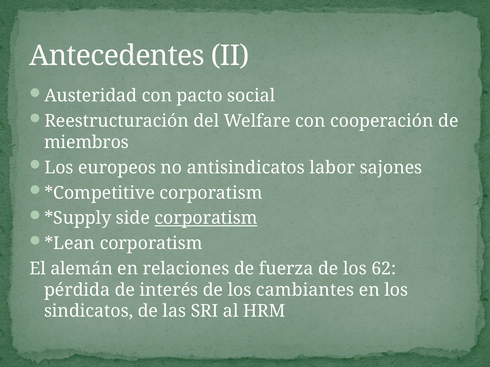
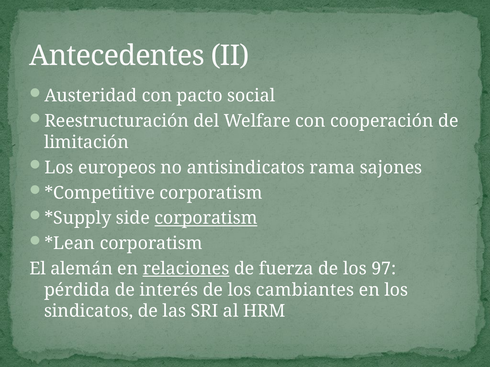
miembros: miembros -> limitación (86, 142)
labor: labor -> rama (332, 168)
relaciones underline: none -> present (186, 269)
62: 62 -> 97 (384, 269)
